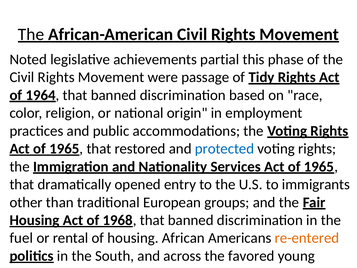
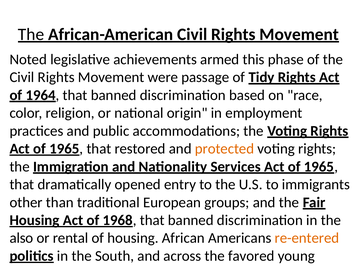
partial: partial -> armed (220, 59)
protected colour: blue -> orange (224, 149)
fuel: fuel -> also (21, 238)
